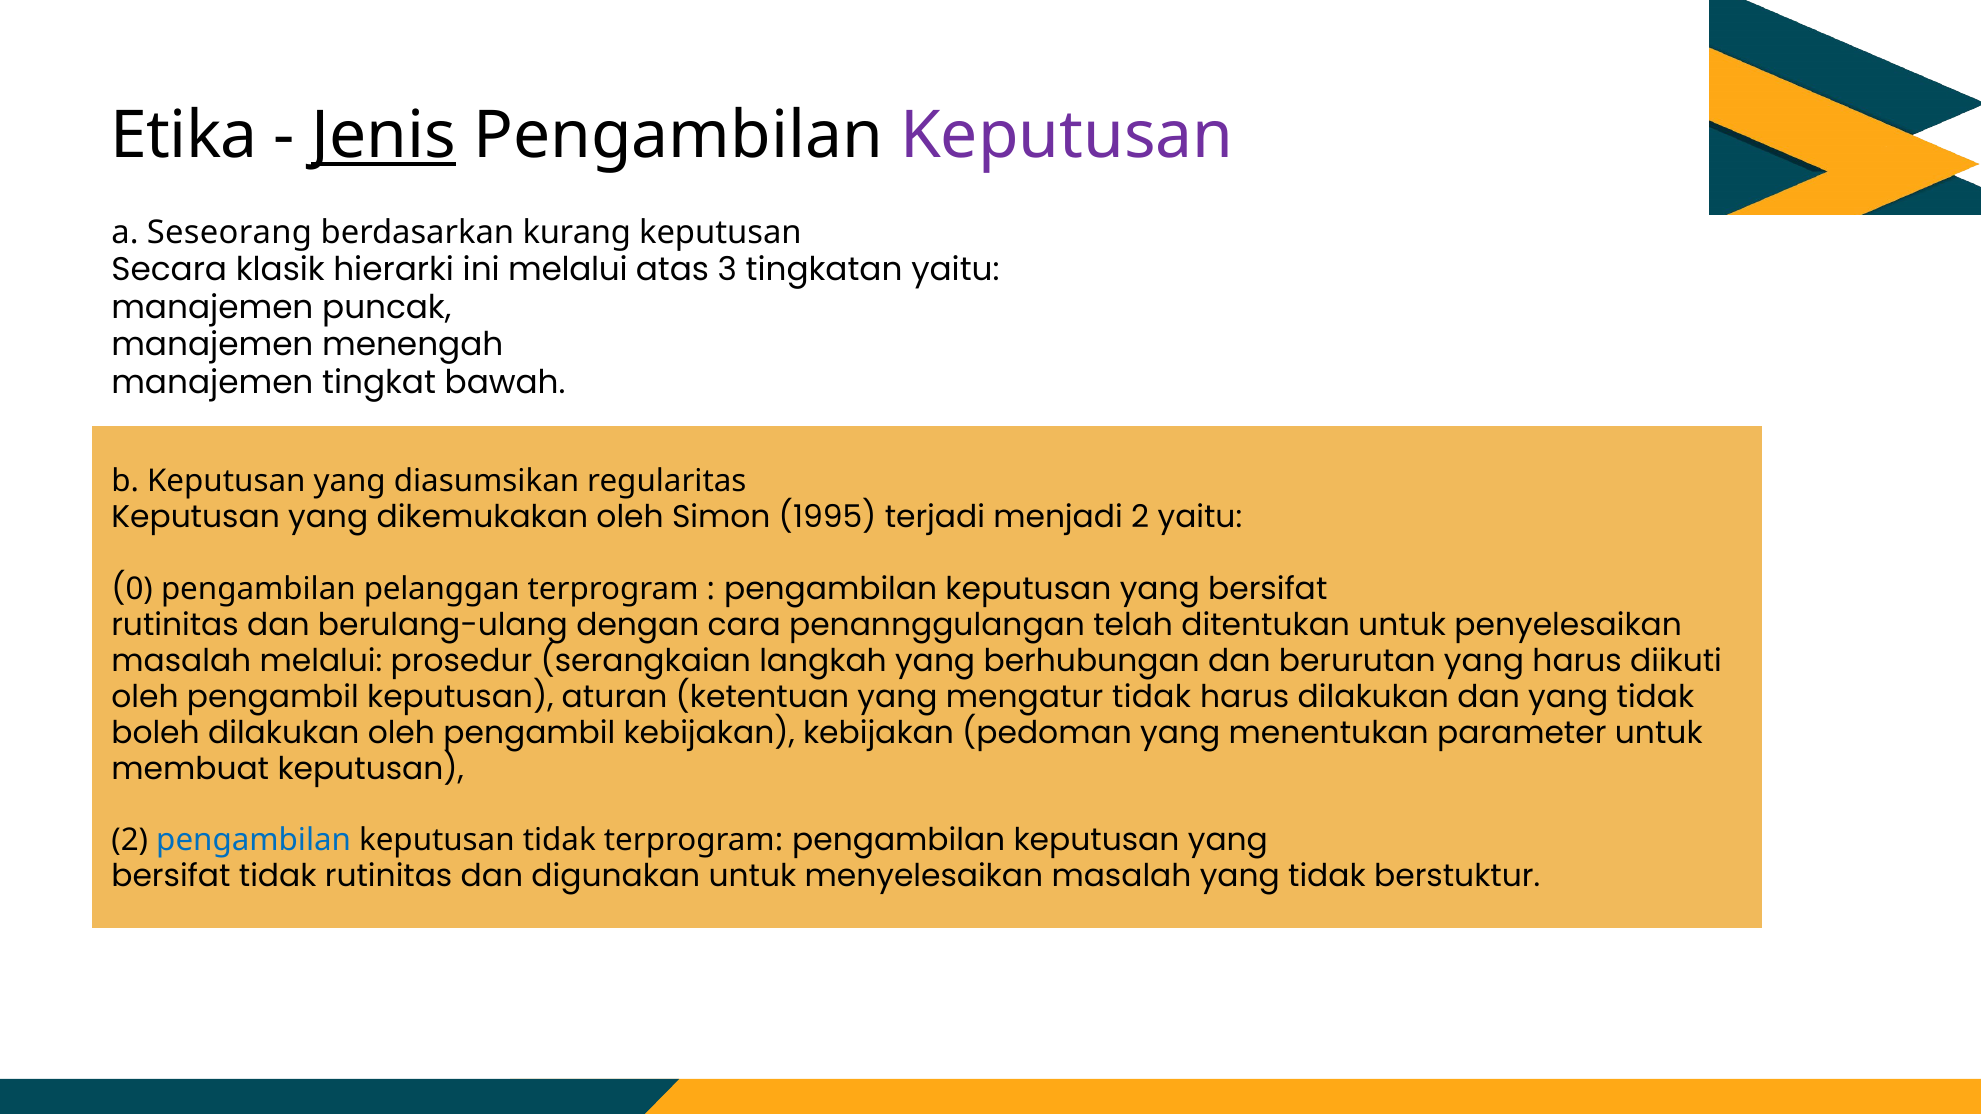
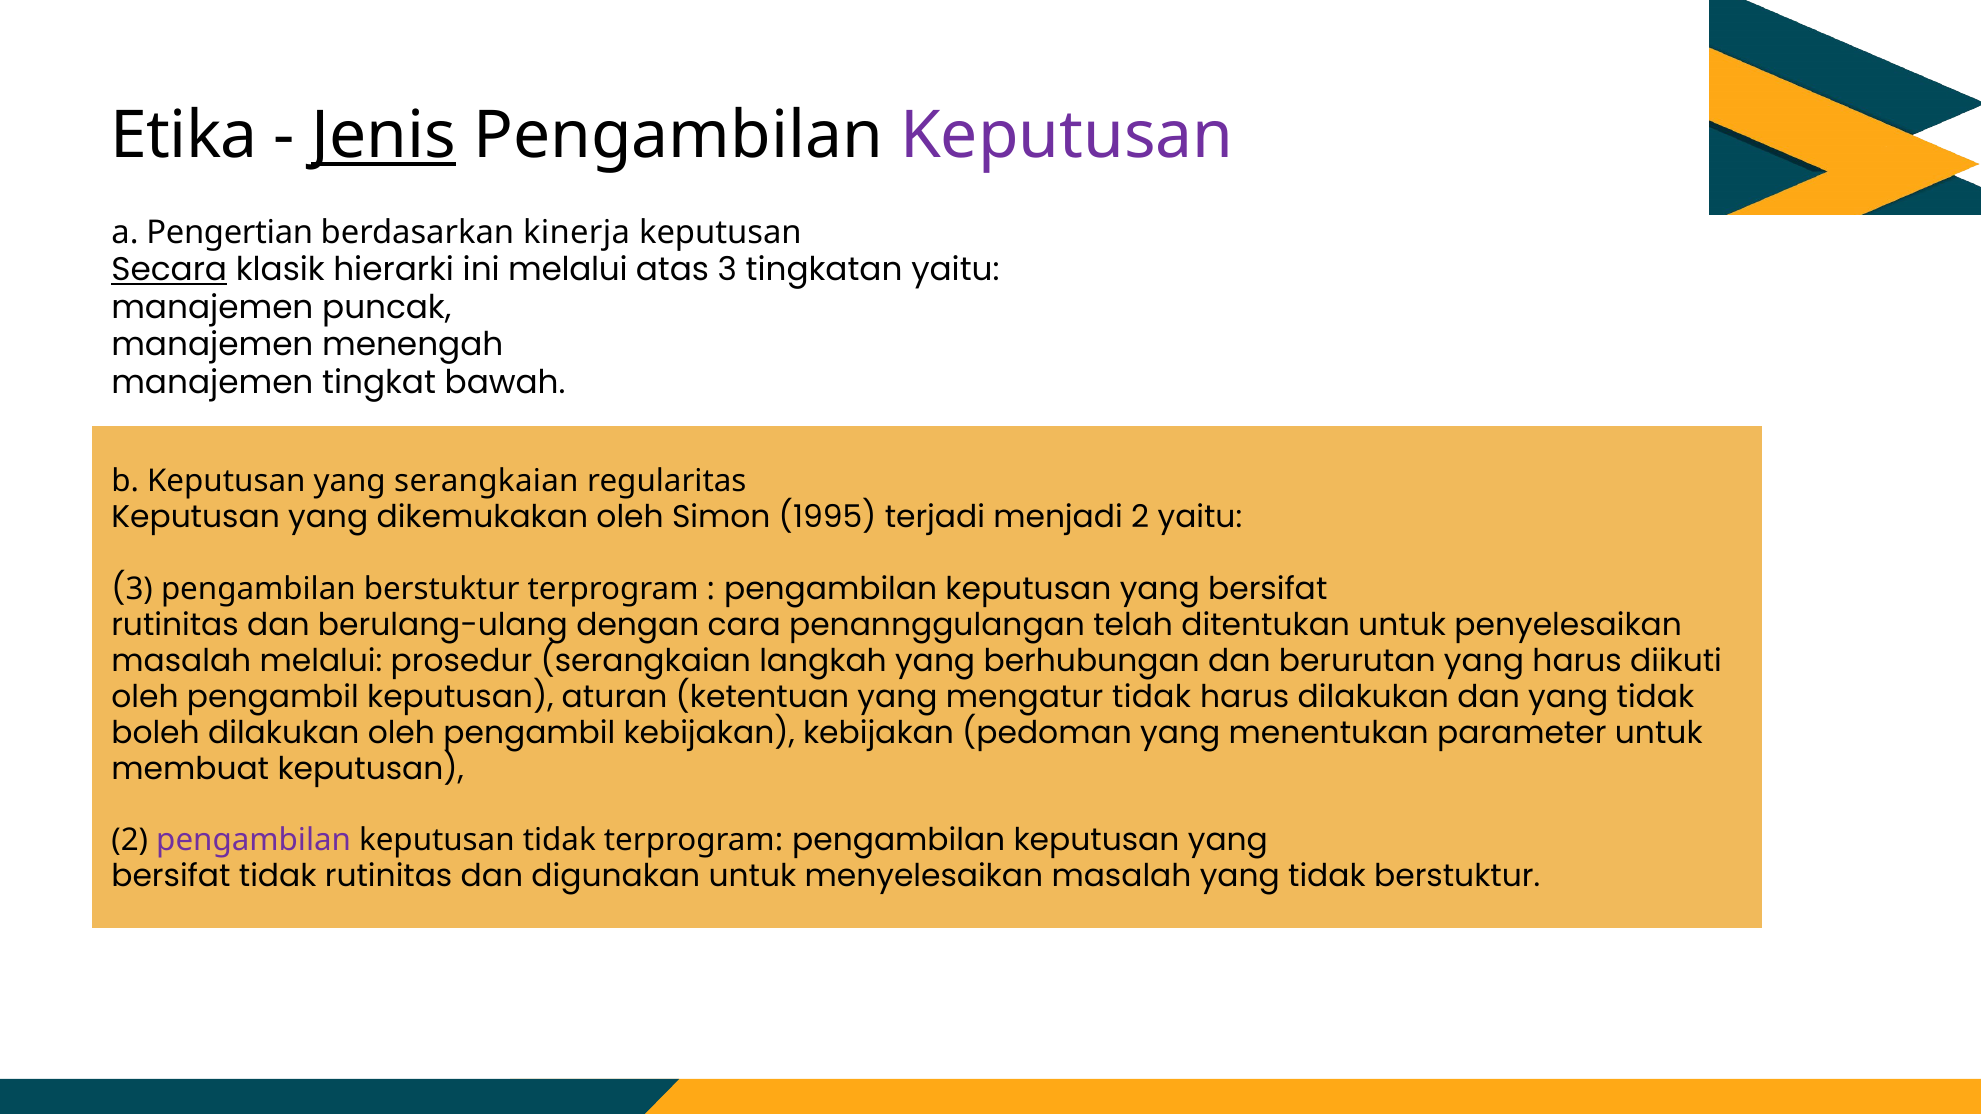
Seseorang: Seseorang -> Pengertian (230, 233)
kurang: kurang -> kinerja (576, 233)
Secara underline: none -> present (169, 270)
yang diasumsikan: diasumsikan -> serangkaian (486, 481)
0: 0 -> 3 (139, 589)
pengambilan pelanggan: pelanggan -> berstuktur (442, 589)
pengambilan colour: blue -> purple (254, 841)
